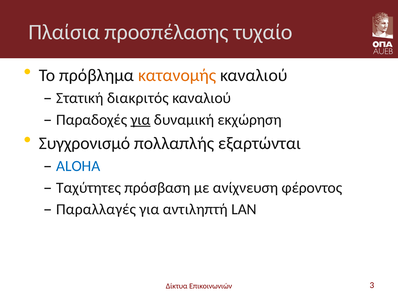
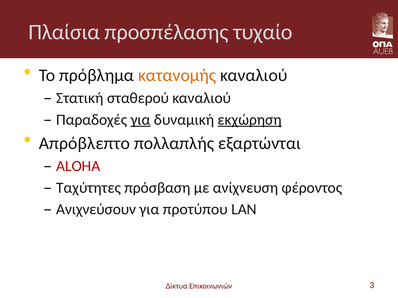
διακριτός: διακριτός -> σταθερού (138, 98)
εκχώρηση underline: none -> present (250, 120)
Συγχρονισμό: Συγχρονισμό -> Απρόβλεπτο (84, 143)
ALOHA colour: blue -> red (78, 166)
Παραλλαγές: Παραλλαγές -> Ανιχνεύσουν (96, 210)
αντιληπτή: αντιληπτή -> προτύπου (195, 210)
